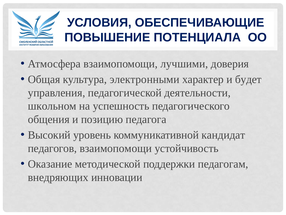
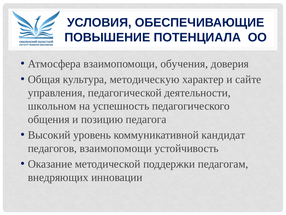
лучшими: лучшими -> обучения (184, 64)
электронными: электронными -> методическую (145, 79)
будет: будет -> сайте (248, 79)
